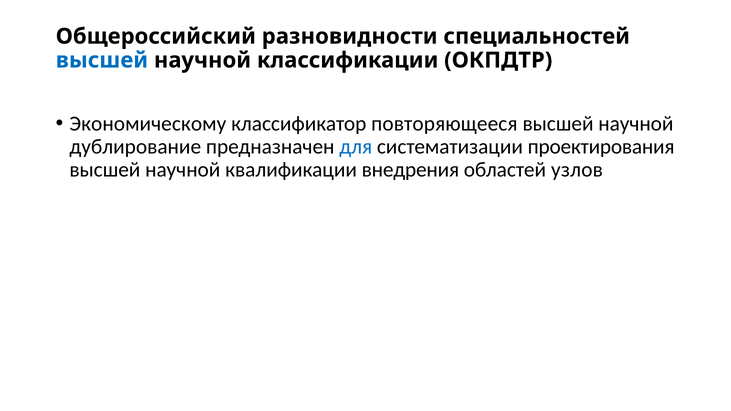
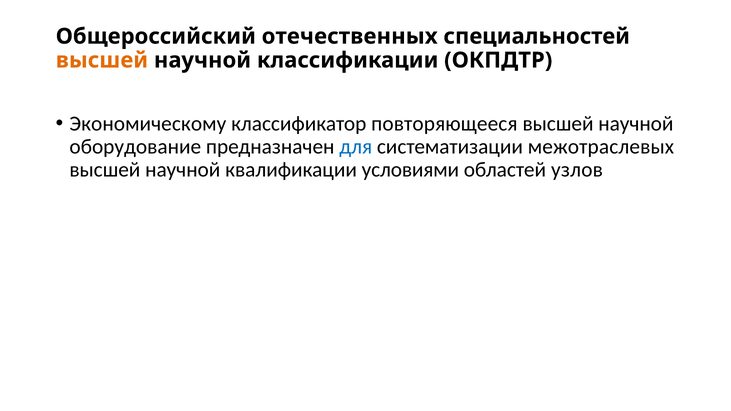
разновидности: разновидности -> отечественных (350, 36)
высшей colour: blue -> orange (102, 60)
дублирование: дублирование -> оборудование (135, 147)
проектирования: проектирования -> межотраслевых (601, 147)
внедрения: внедрения -> условиями (410, 170)
